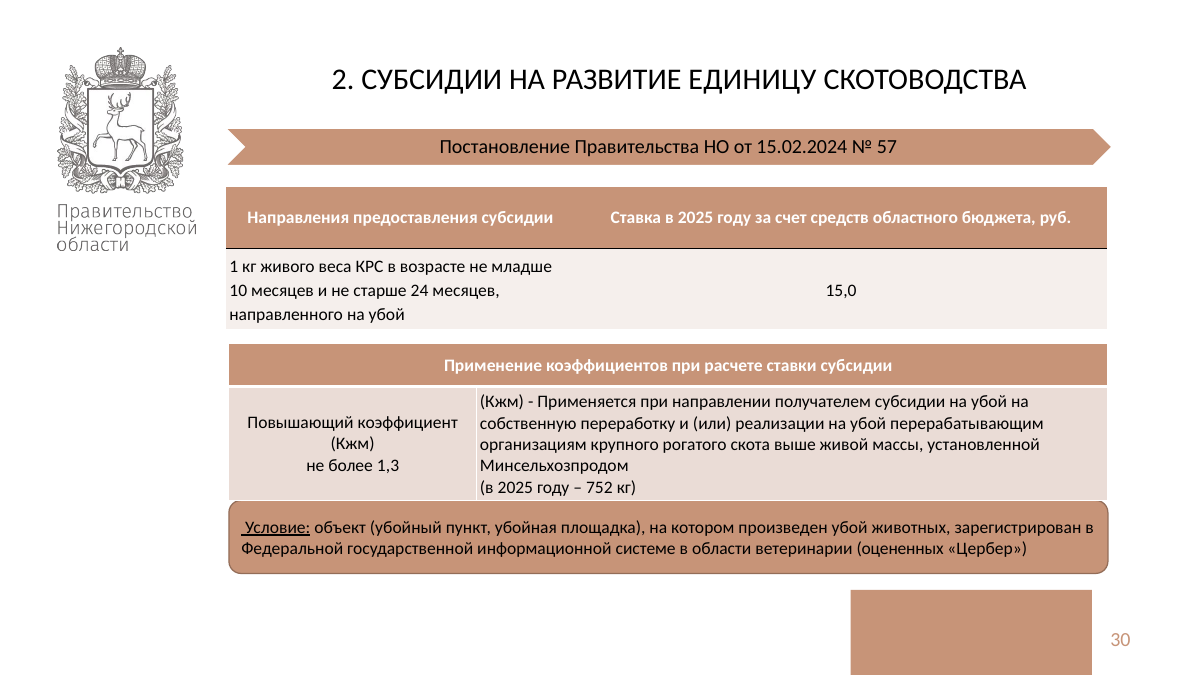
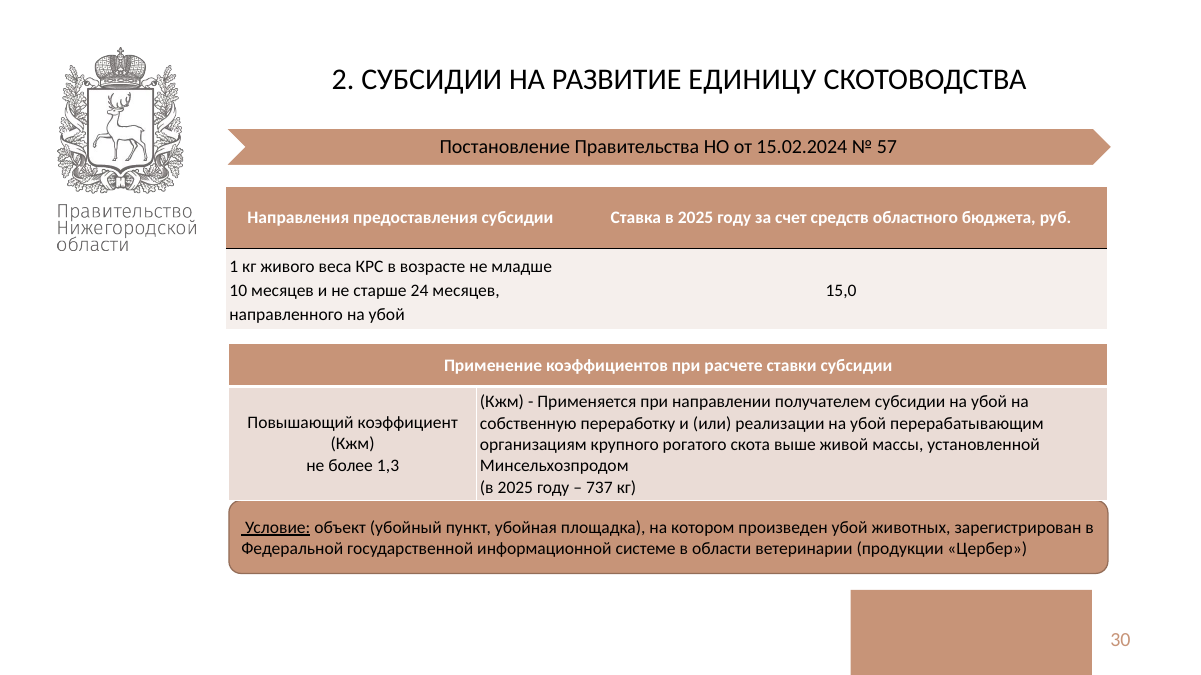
752: 752 -> 737 (599, 488)
оцененных: оцененных -> продукции (900, 549)
